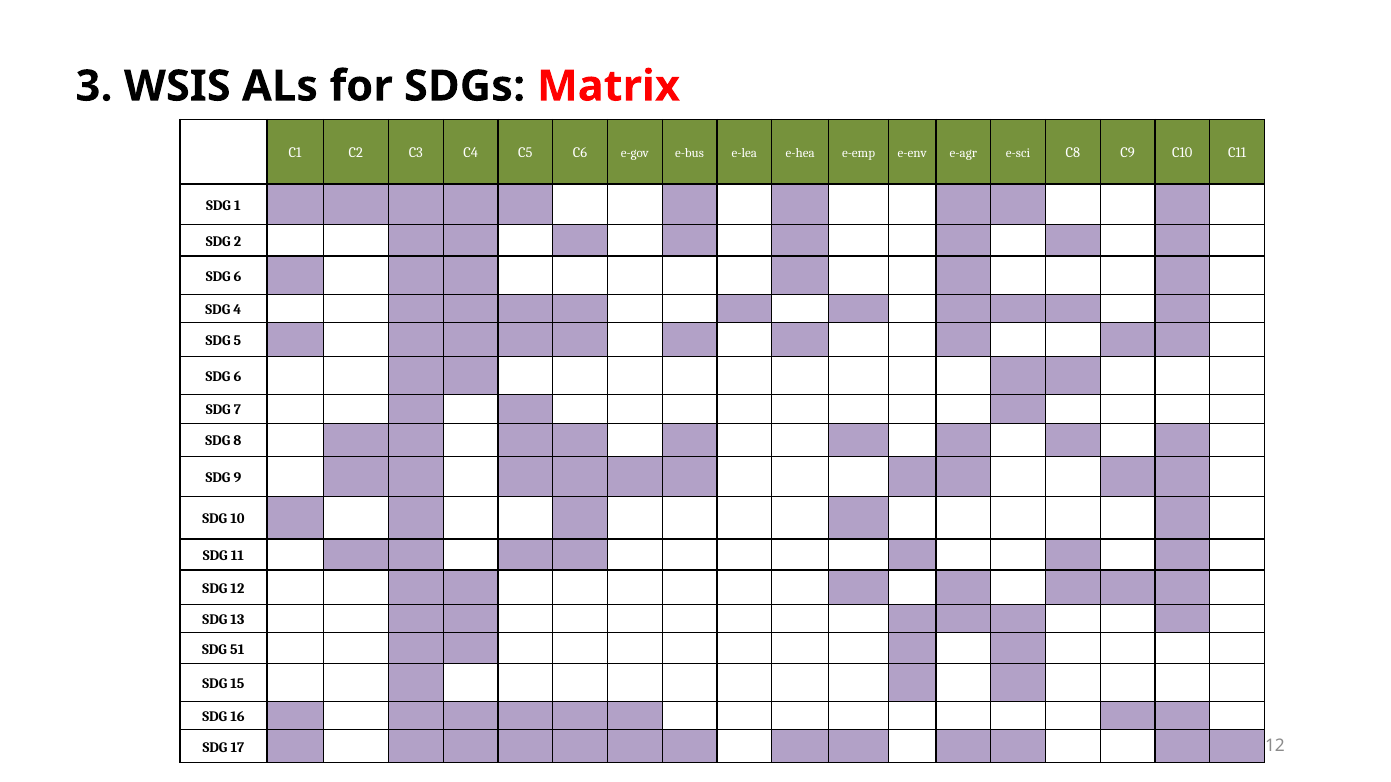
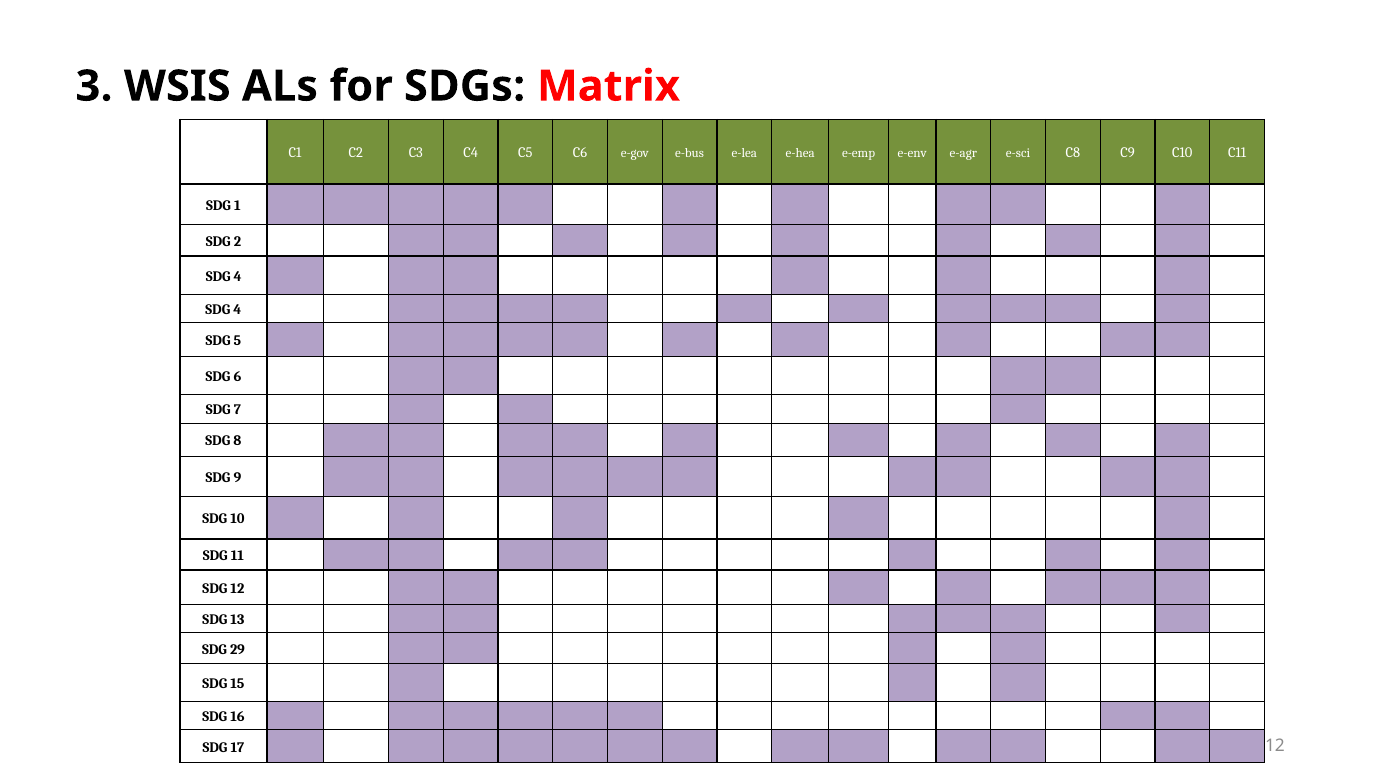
6: 6 -> 4 (238, 276)
51: 51 -> 29 (238, 650)
